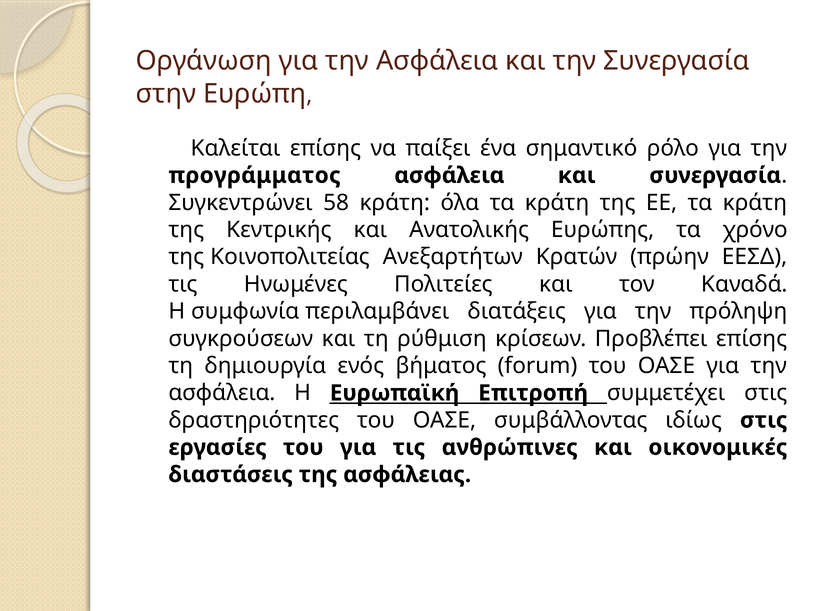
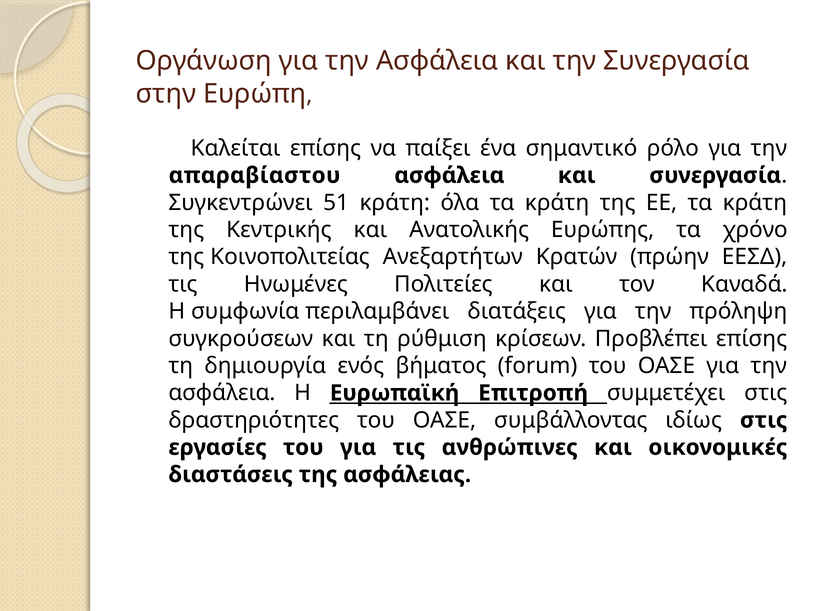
προγράμματος: προγράμματος -> απαραβίαστου (255, 175)
58: 58 -> 51 (336, 202)
